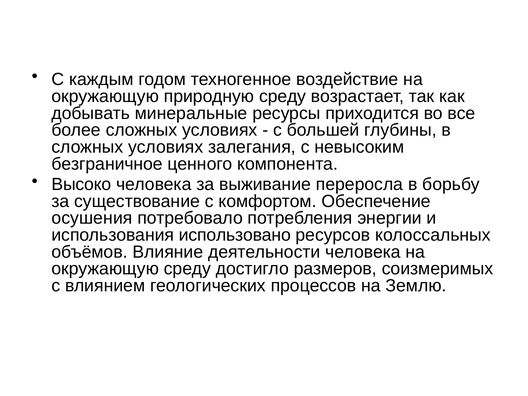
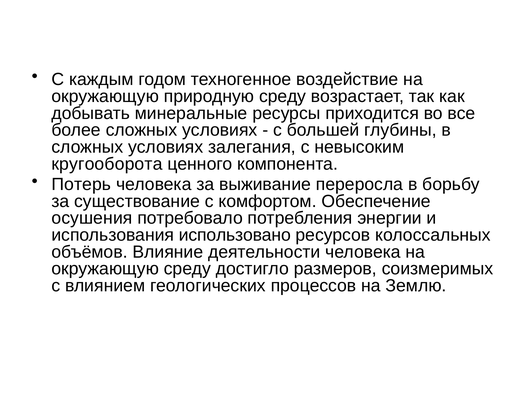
безграничное: безграничное -> кругооборота (107, 164)
Высоко: Высоко -> Потерь (81, 184)
